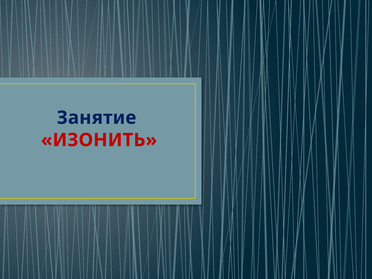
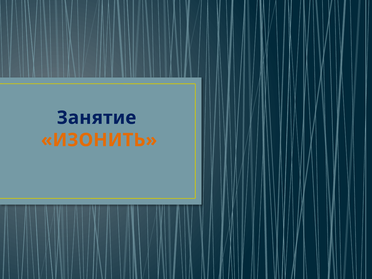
ИЗОНИТЬ colour: red -> orange (99, 140)
